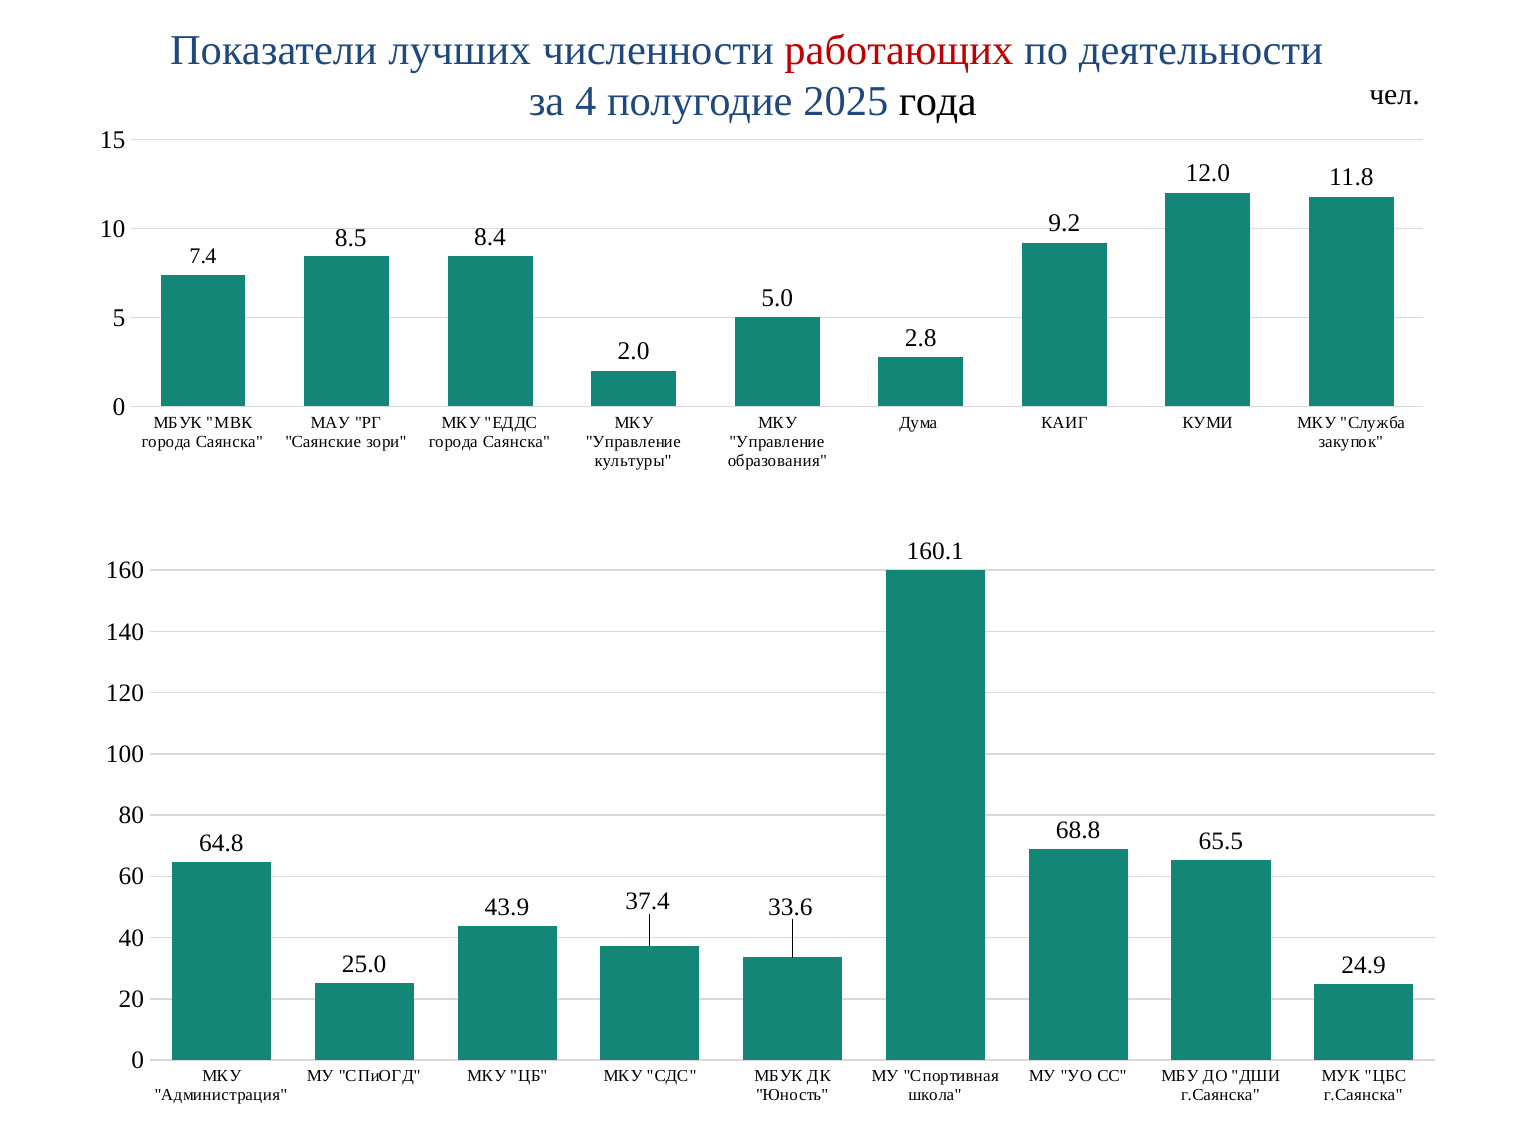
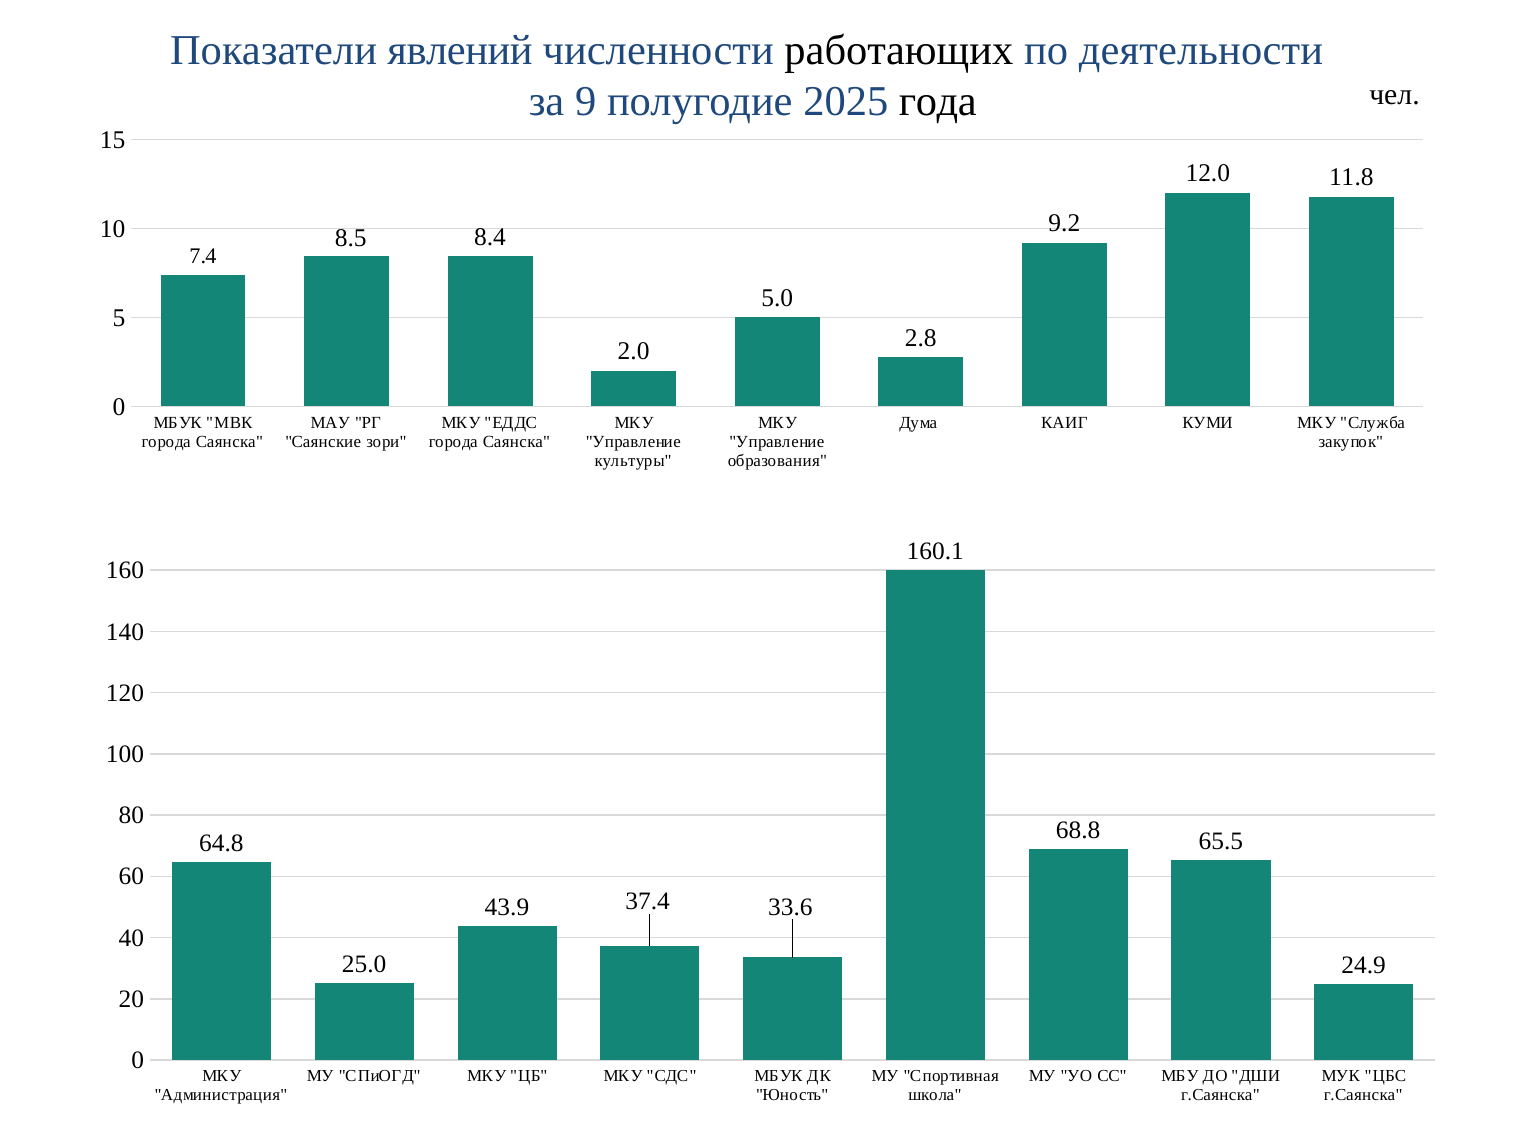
лучших: лучших -> явлений (460, 51)
работающих colour: red -> black (899, 51)
4: 4 -> 9 (586, 102)
